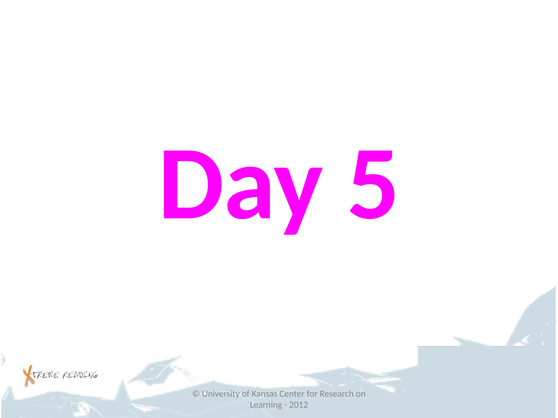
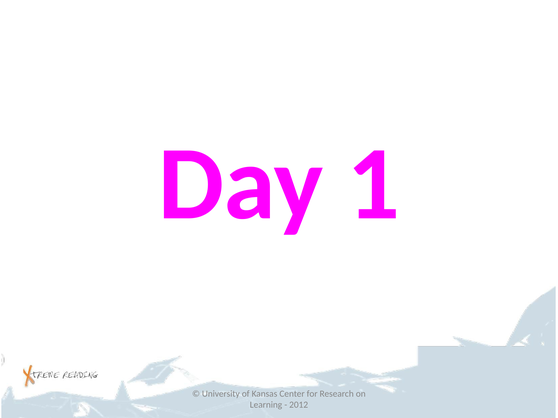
5: 5 -> 1 (373, 184)
